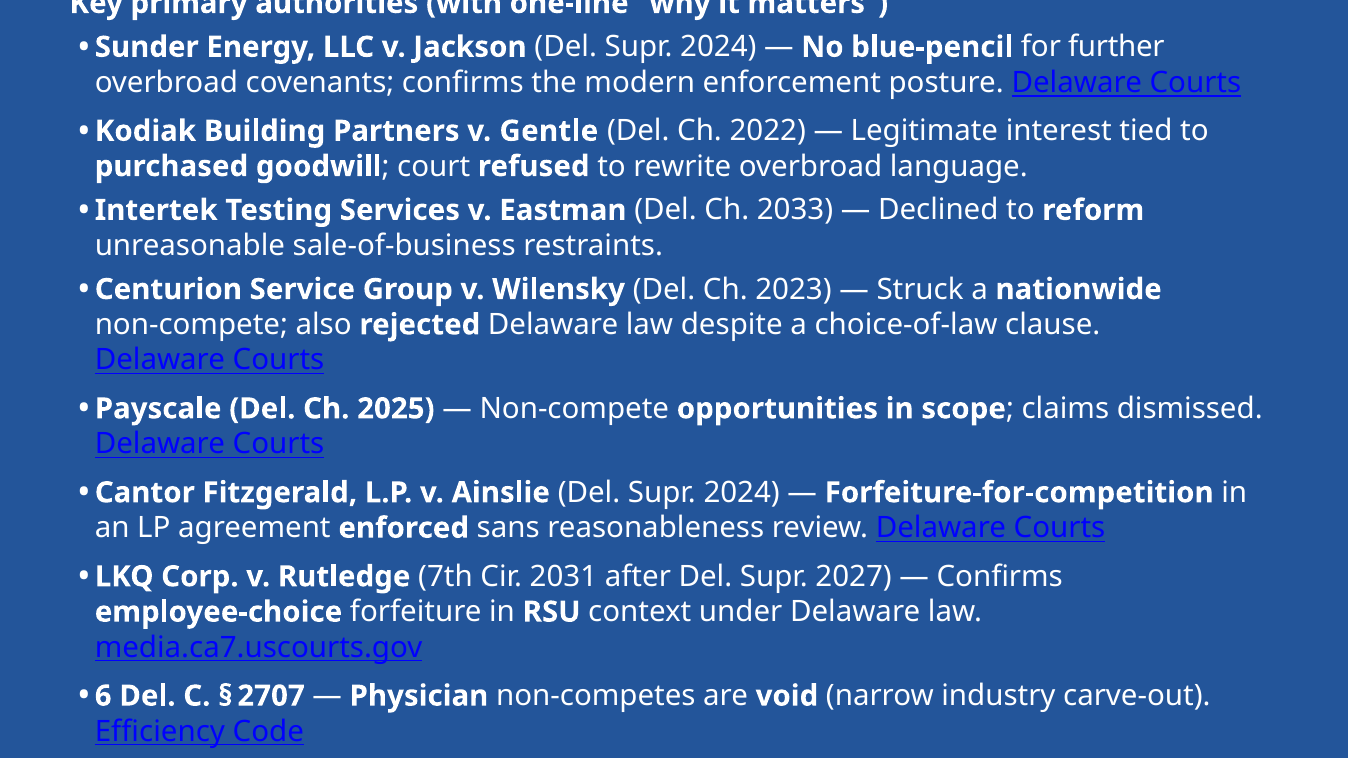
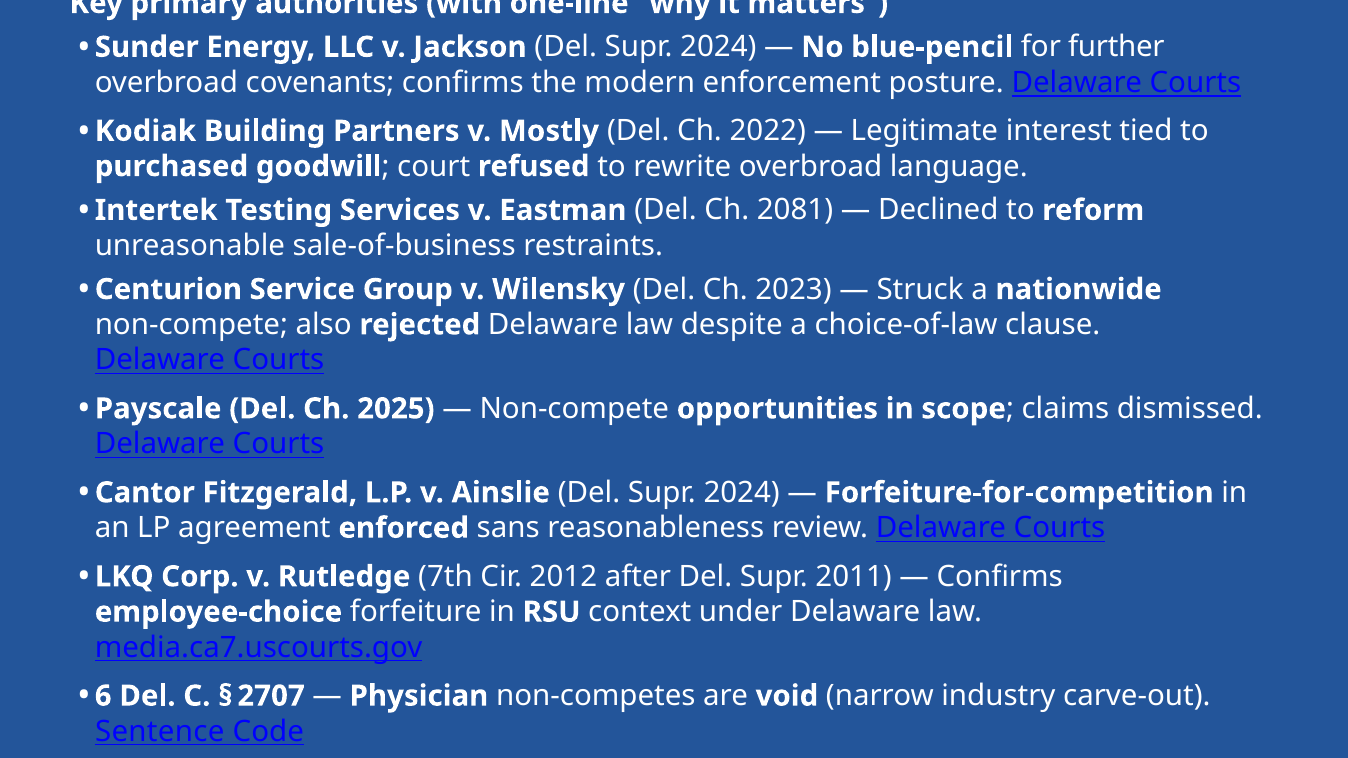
Gentle: Gentle -> Mostly (549, 131)
2033: 2033 -> 2081 (795, 210)
2031: 2031 -> 2012 (563, 577)
2027: 2027 -> 2011 (854, 577)
Efficiency: Efficiency -> Sentence (160, 732)
